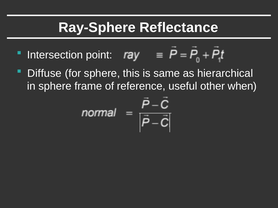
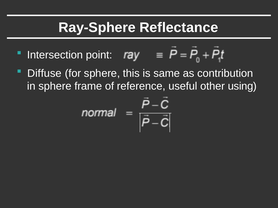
hierarchical: hierarchical -> contribution (225, 73)
when: when -> using (242, 86)
